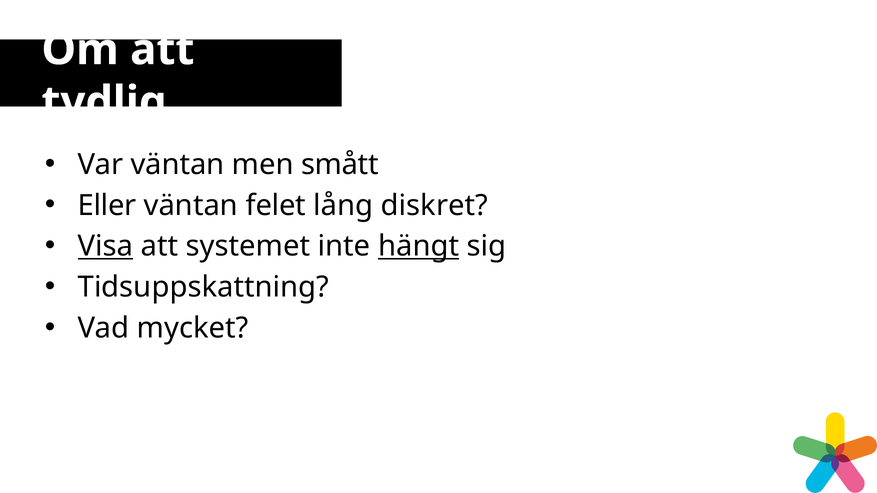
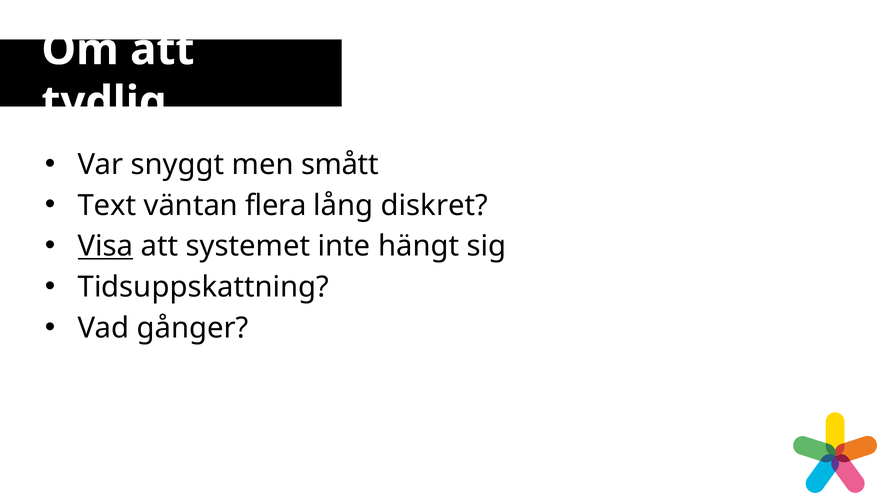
Var väntan: väntan -> snyggt (178, 165)
Eller: Eller -> Text (107, 206)
felet: felet -> flera (276, 206)
hängt underline: present -> none (419, 246)
mycket: mycket -> gånger (193, 328)
